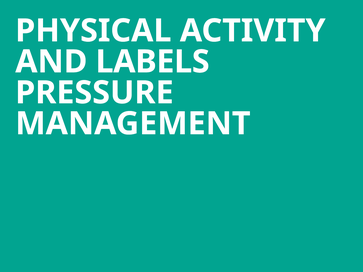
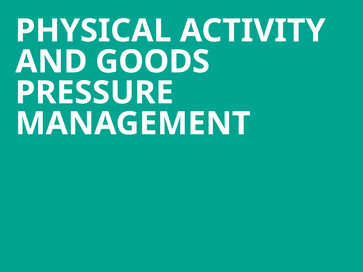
LABELS: LABELS -> GOODS (153, 62)
